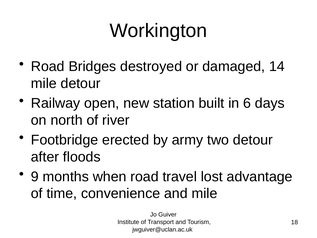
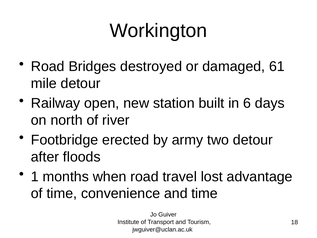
14: 14 -> 61 (277, 67)
9: 9 -> 1 (35, 176)
and mile: mile -> time (205, 193)
